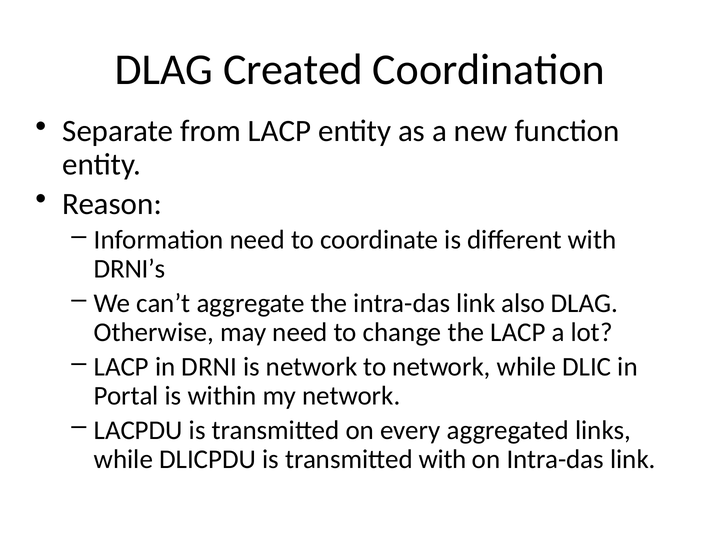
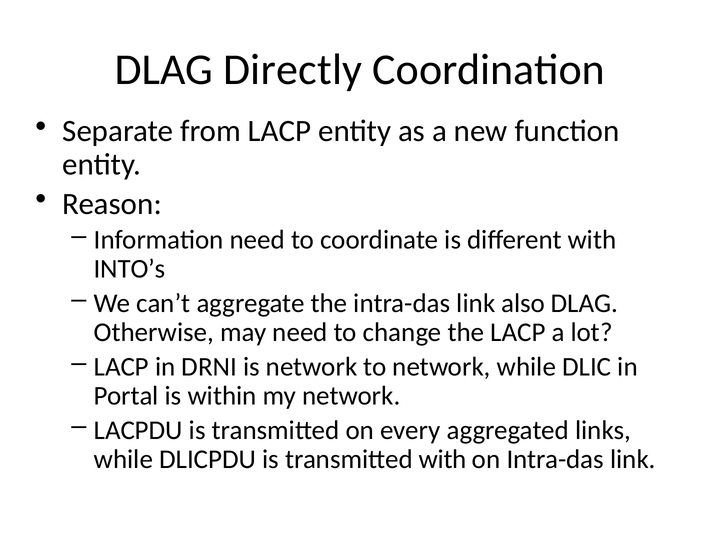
Created: Created -> Directly (293, 70)
DRNI’s: DRNI’s -> INTO’s (130, 269)
